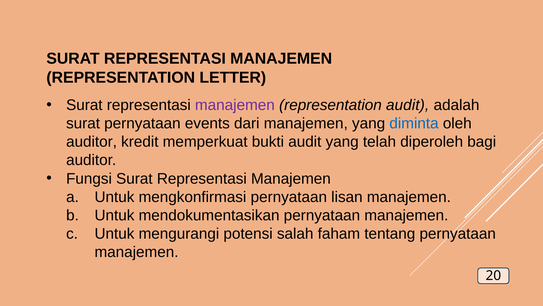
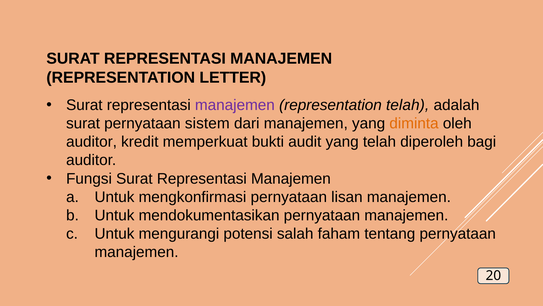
representation audit: audit -> telah (408, 105)
events: events -> sistem (207, 123)
diminta colour: blue -> orange (414, 123)
